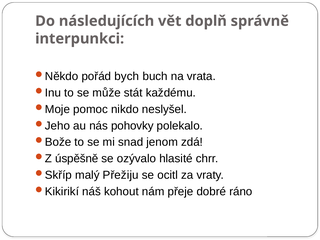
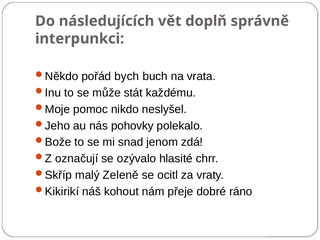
úspěšně: úspěšně -> označují (77, 159)
Přežiju: Přežiju -> Zeleně (121, 175)
